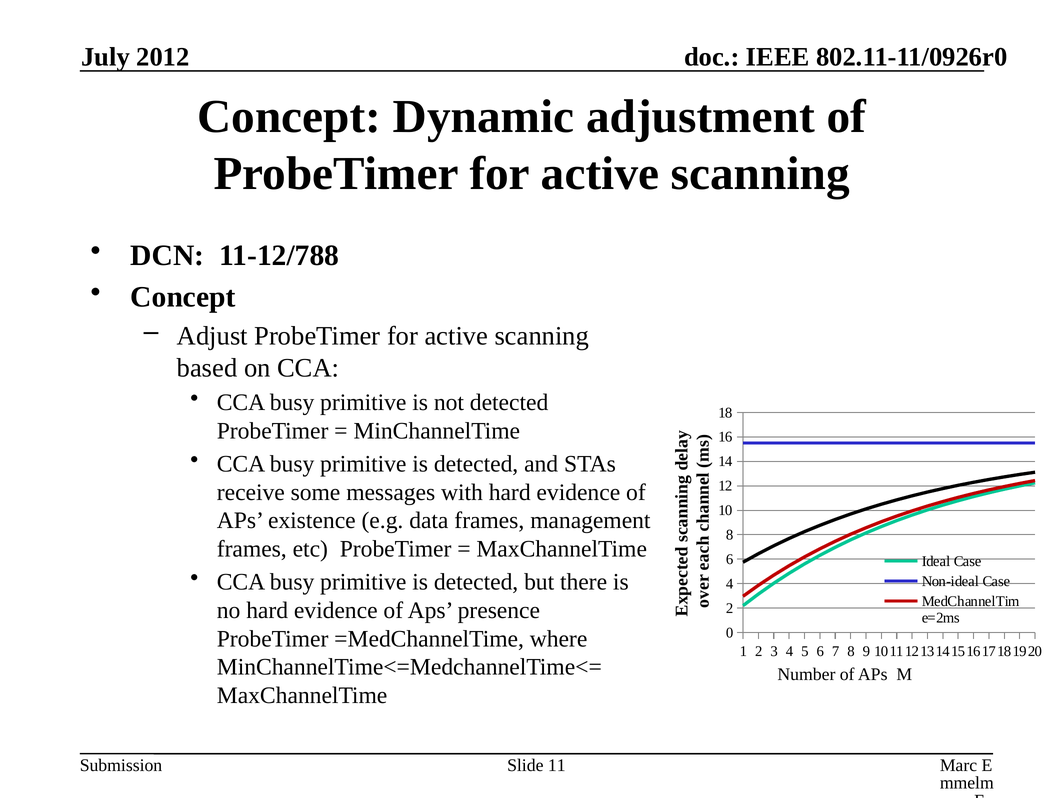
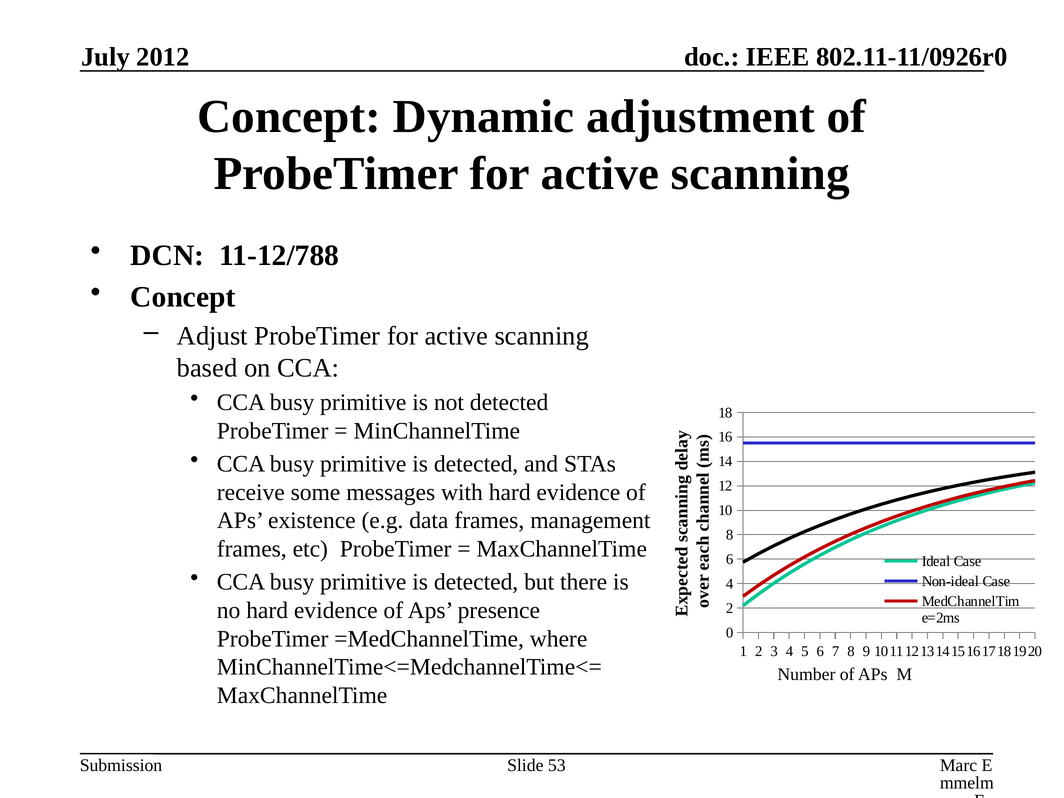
11: 11 -> 53 (557, 765)
